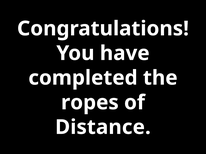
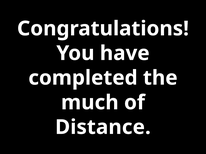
ropes: ropes -> much (90, 103)
